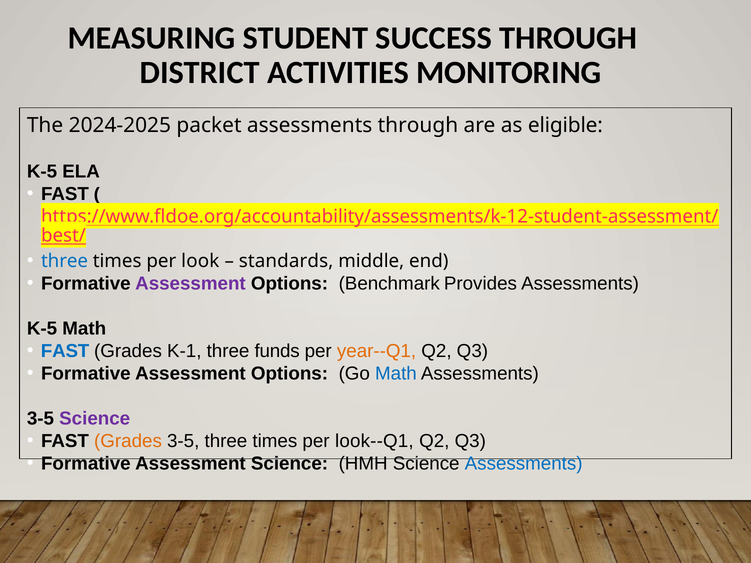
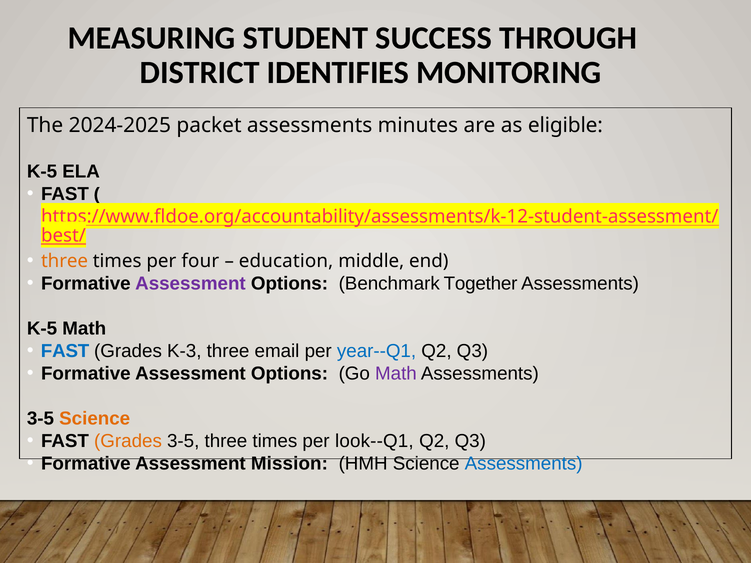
ACTIVITIES: ACTIVITIES -> IDENTIFIES (338, 73)
assessments through: through -> minutes (418, 126)
three colour: blue -> orange (65, 261)
look: look -> four (200, 261)
standards: standards -> education (286, 261)
Provides: Provides -> Together (481, 284)
K-1: K-1 -> K-3 (184, 351)
funds: funds -> email (277, 351)
year--Q1 colour: orange -> blue (377, 351)
Math colour: blue -> purple (396, 374)
Science colour: purple -> orange (95, 419)
Assessment Science: Science -> Mission (289, 464)
